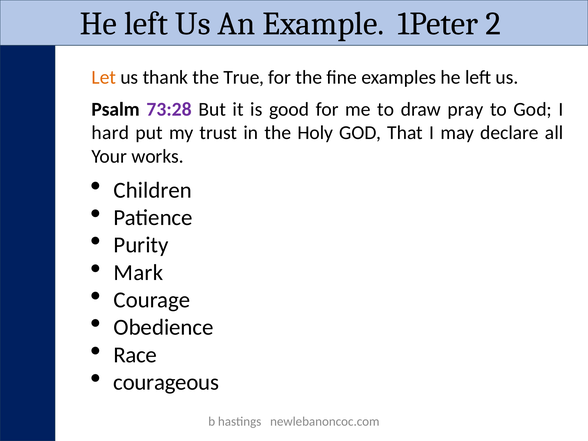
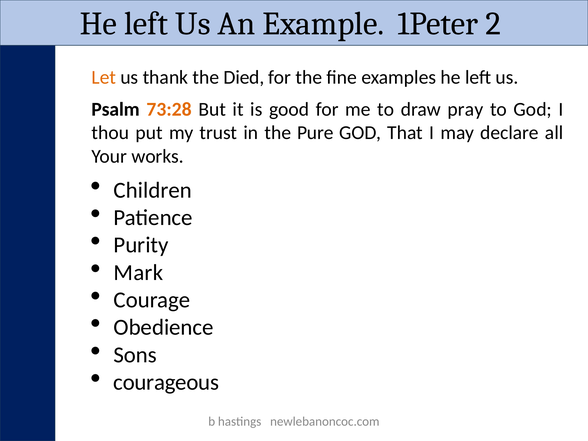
True: True -> Died (244, 78)
73:28 colour: purple -> orange (169, 109)
hard: hard -> thou (110, 133)
Holy: Holy -> Pure (315, 133)
Race: Race -> Sons (135, 355)
